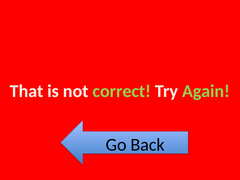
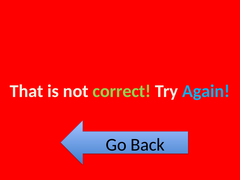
Again colour: light green -> light blue (206, 91)
